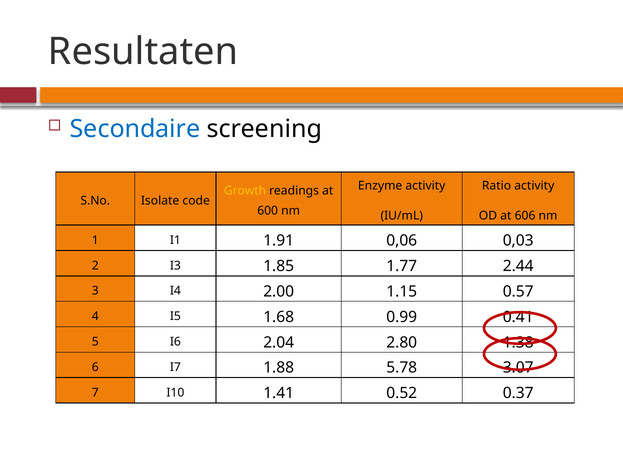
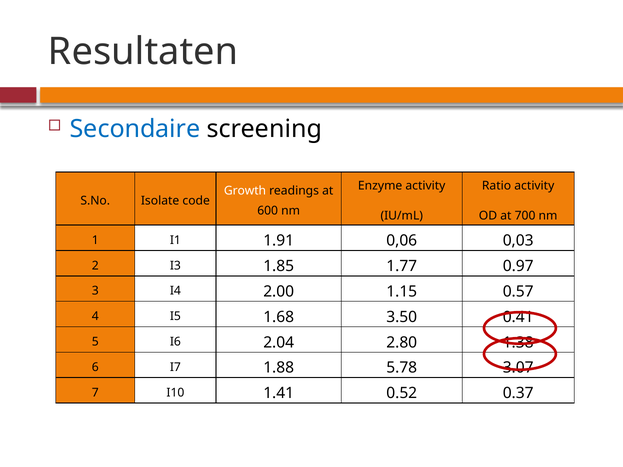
Growth colour: yellow -> white (245, 191)
606: 606 -> 700 (525, 216)
2.44: 2.44 -> 0.97 (518, 266)
0.99: 0.99 -> 3.50 (402, 317)
